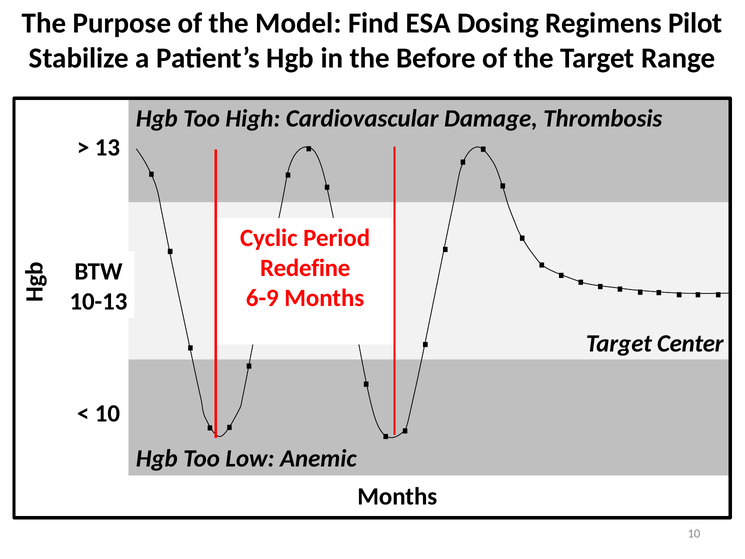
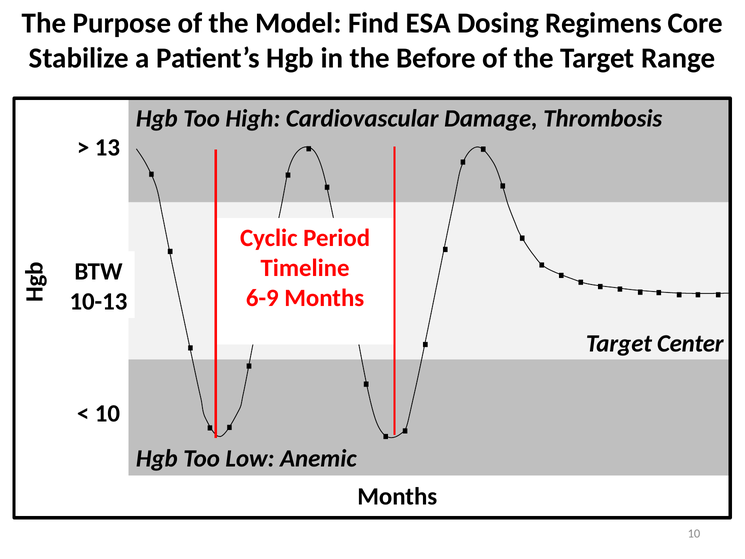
Pilot: Pilot -> Core (695, 23)
Redefine: Redefine -> Timeline (305, 268)
